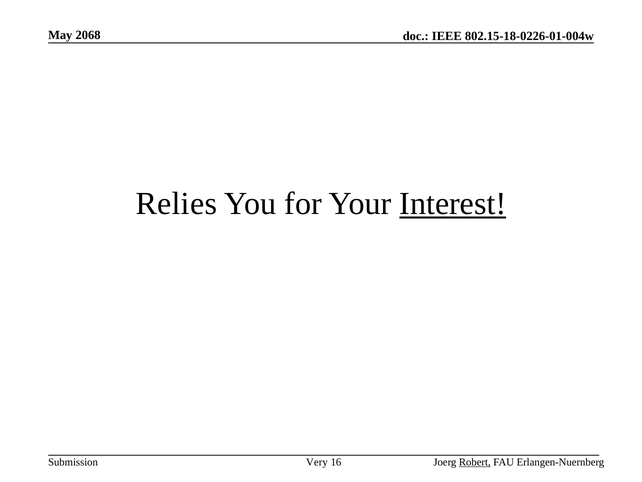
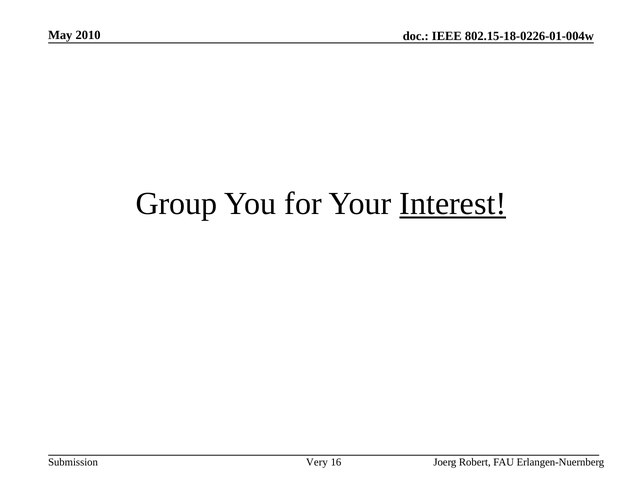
2068: 2068 -> 2010 (88, 35)
Relies: Relies -> Group (177, 203)
Robert underline: present -> none (475, 462)
